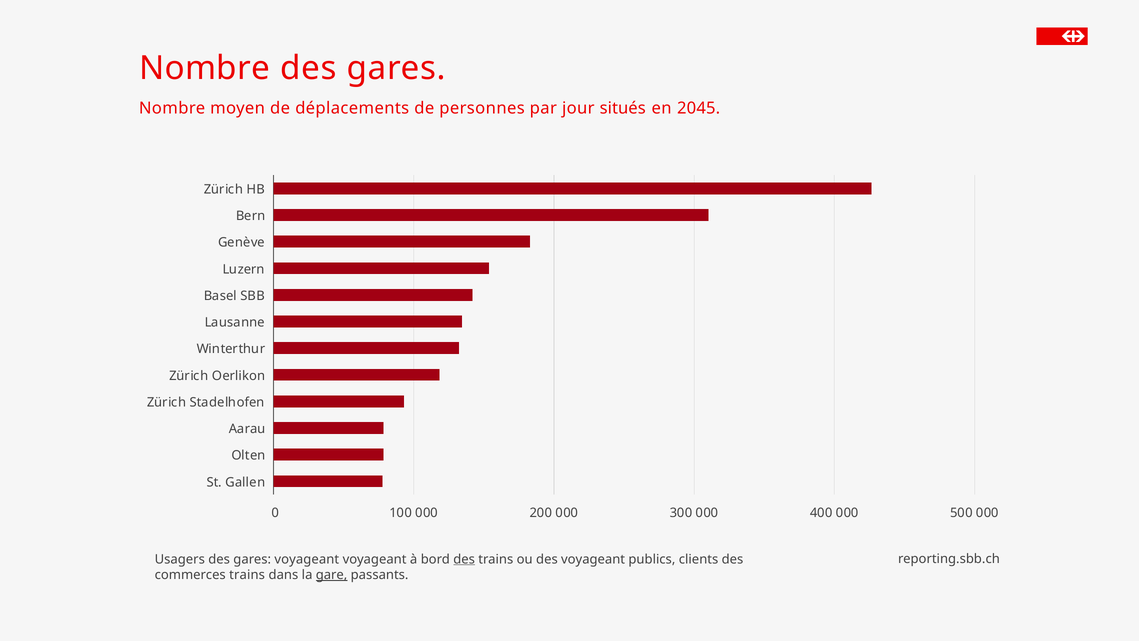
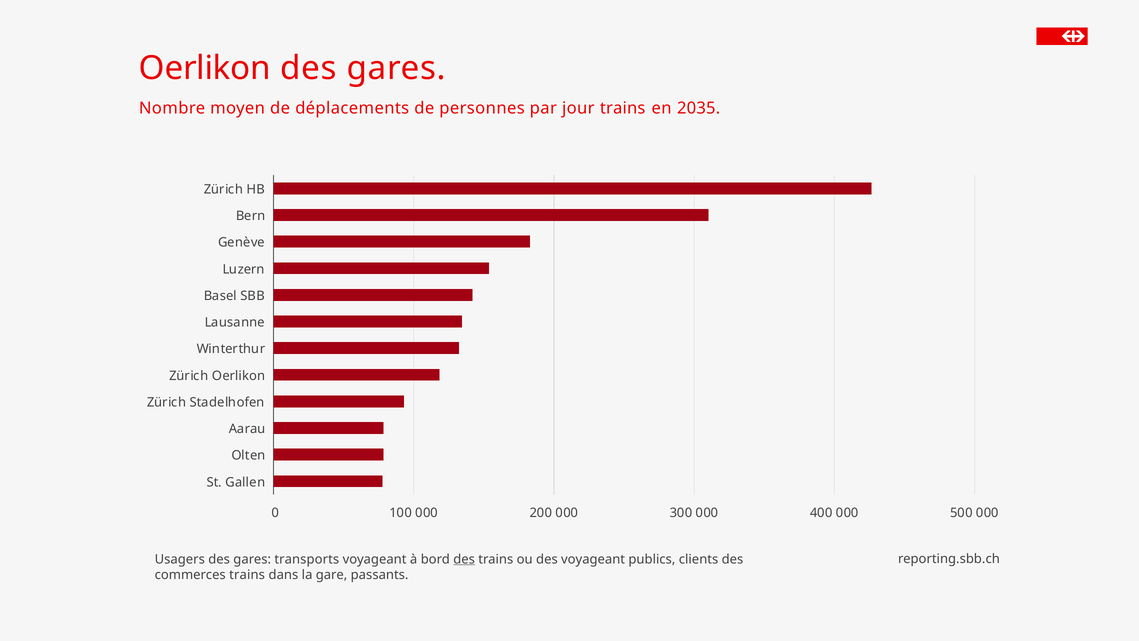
Nombre: Nombre -> Oerlikon (205, 68)
jour situés: situés -> trains (623, 108)
2045: 2045 -> 2035 (699, 108)
gares voyageant: voyageant -> transports (307, 559)
gare underline: present -> none (332, 575)
